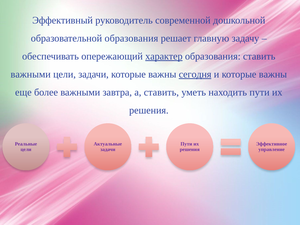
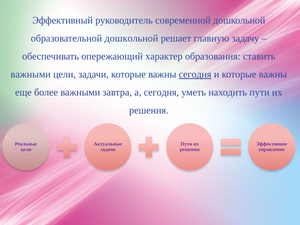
образовательной образования: образования -> дошкольной (131, 38)
характер underline: present -> none (164, 56)
а ставить: ставить -> сегодня (161, 92)
